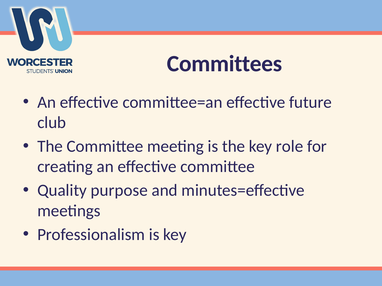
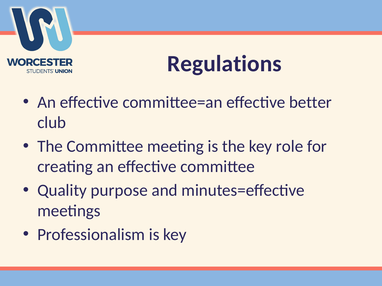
Committees: Committees -> Regulations (224, 64)
future: future -> better (310, 102)
